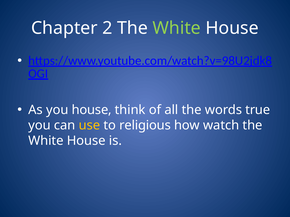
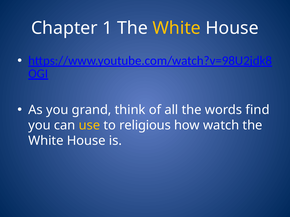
2: 2 -> 1 (107, 28)
White colour: light green -> yellow (177, 28)
you house: house -> grand (92, 110)
true: true -> find (258, 110)
